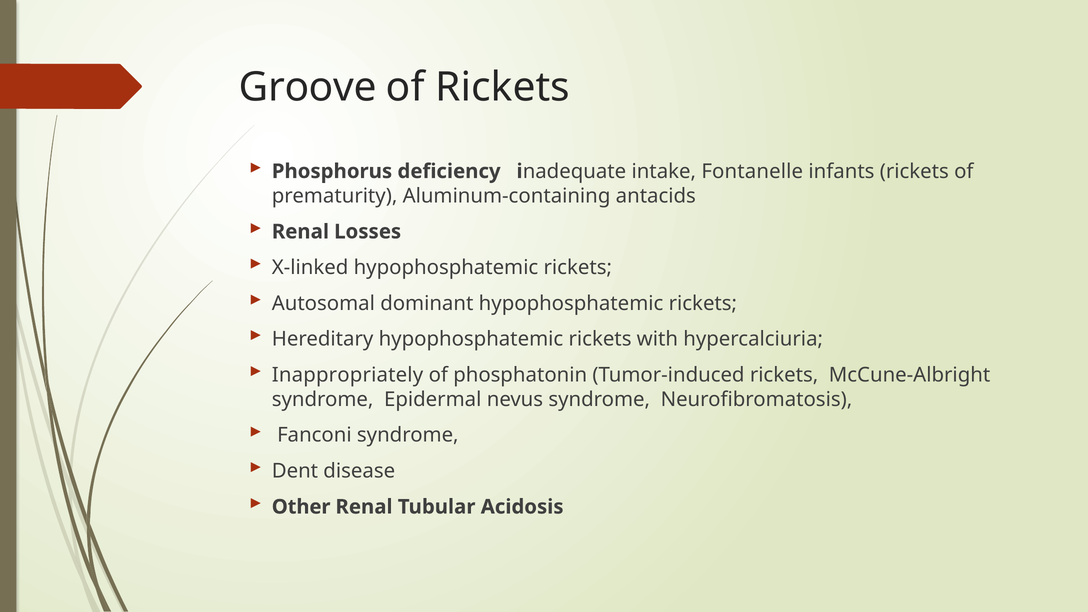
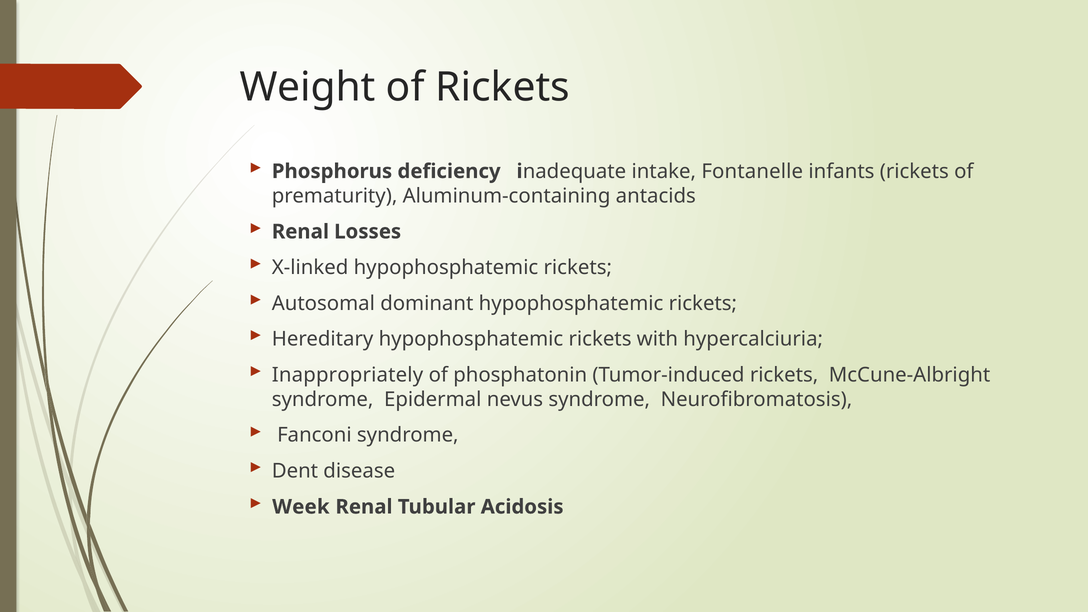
Groove: Groove -> Weight (308, 87)
Other: Other -> Week (301, 507)
